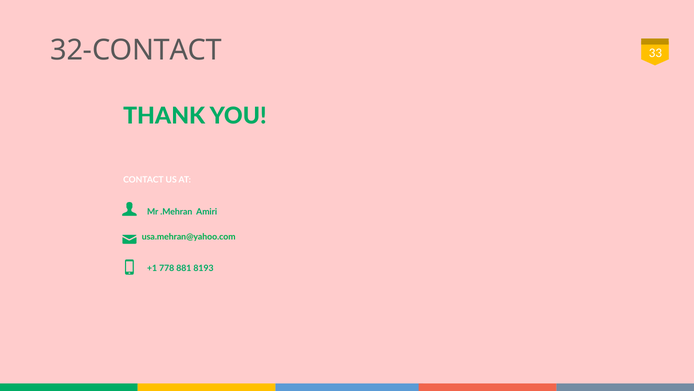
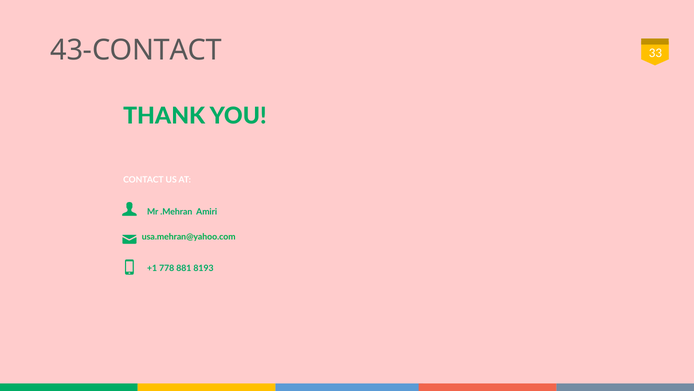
32-CONTACT: 32-CONTACT -> 43-CONTACT (136, 50)
